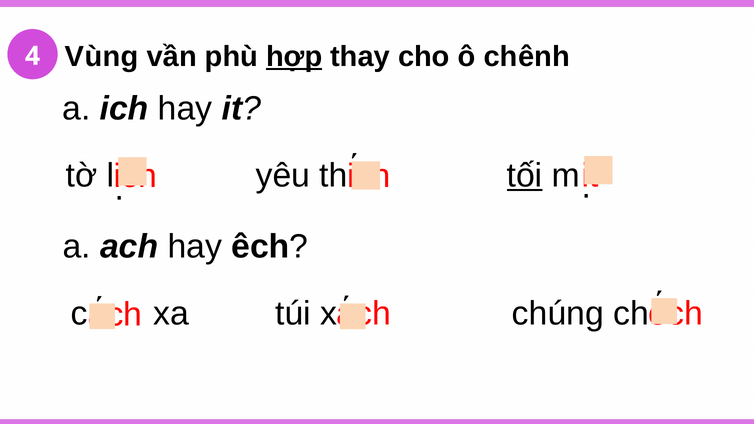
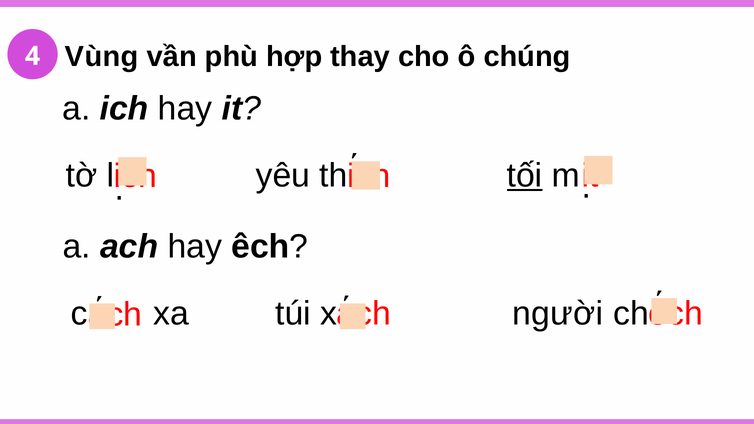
hợp underline: present -> none (294, 57)
chênh: chênh -> chúng (527, 57)
chúng: chúng -> người (558, 314)
